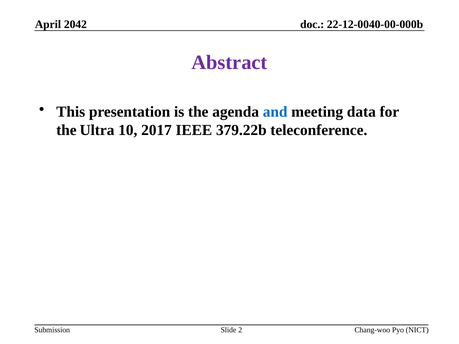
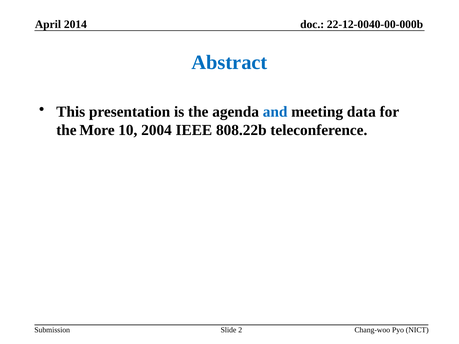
2042: 2042 -> 2014 (75, 25)
Abstract colour: purple -> blue (229, 63)
Ultra: Ultra -> More (97, 130)
2017: 2017 -> 2004 (157, 130)
379.22b: 379.22b -> 808.22b (241, 130)
